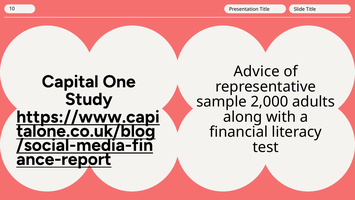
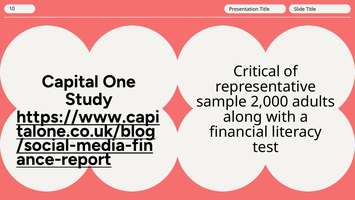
Advice: Advice -> Critical (257, 71)
